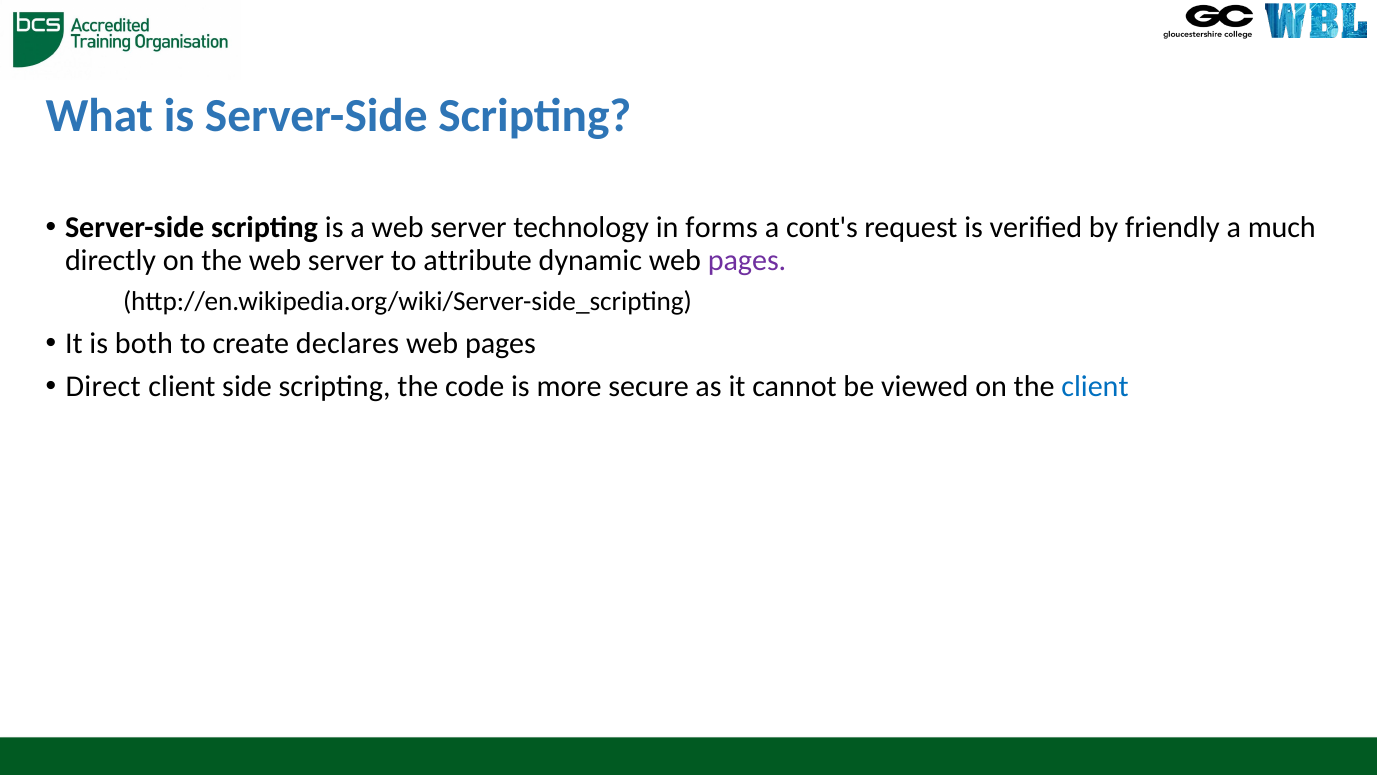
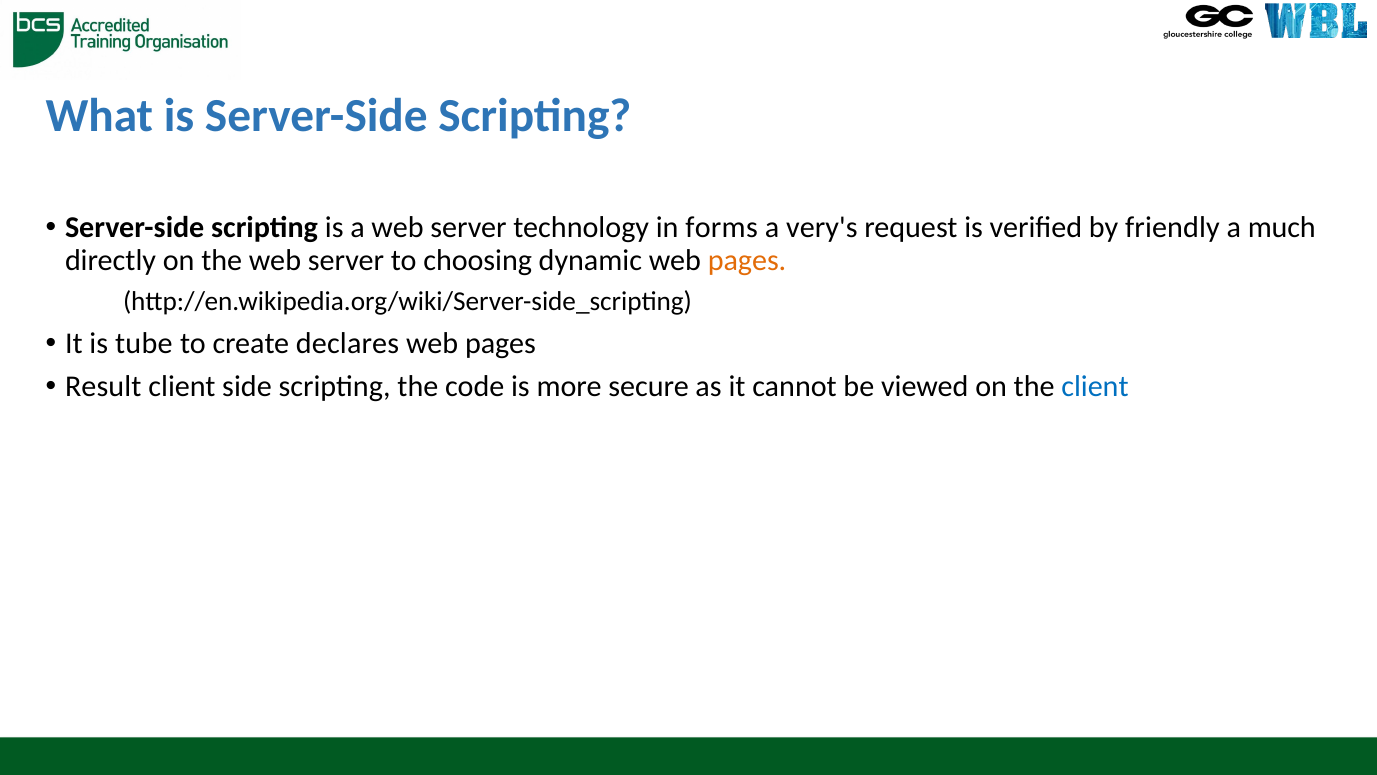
cont's: cont's -> very's (822, 227)
attribute: attribute -> choosing (478, 260)
pages colour: purple -> orange (747, 260)
both: both -> tube (144, 343)
Direct: Direct -> Result (103, 387)
